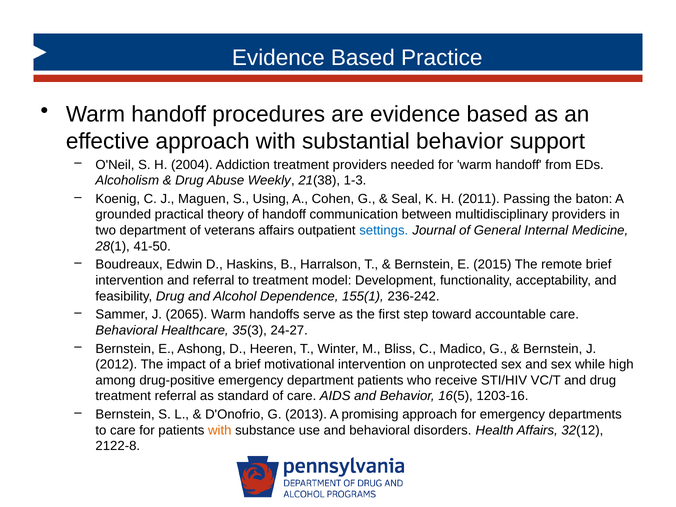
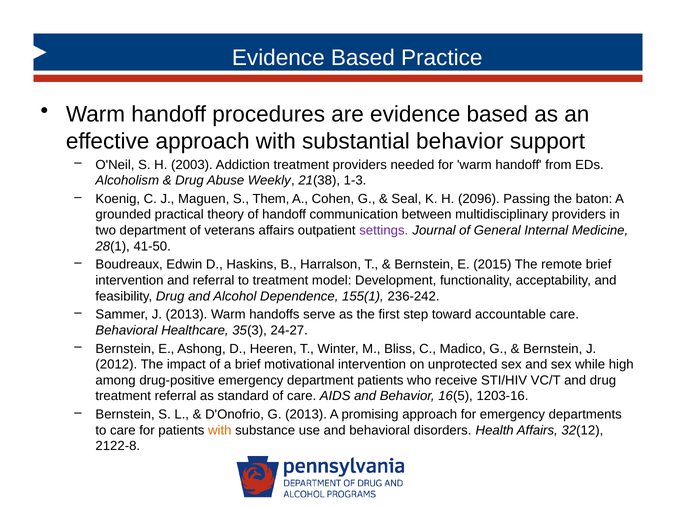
2004: 2004 -> 2003 (192, 165)
Using: Using -> Them (271, 199)
2011: 2011 -> 2096 (479, 199)
settings colour: blue -> purple (384, 230)
J 2065: 2065 -> 2013 (187, 315)
